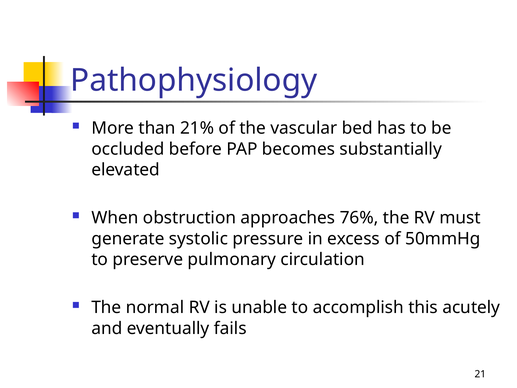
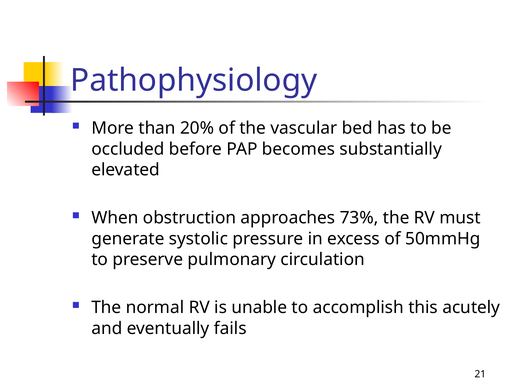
21%: 21% -> 20% (197, 128)
76%: 76% -> 73% (359, 218)
